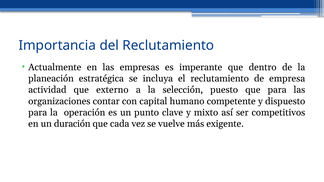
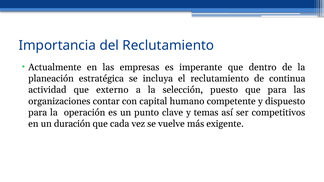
empresa: empresa -> continua (287, 79)
mixto: mixto -> temas (206, 113)
